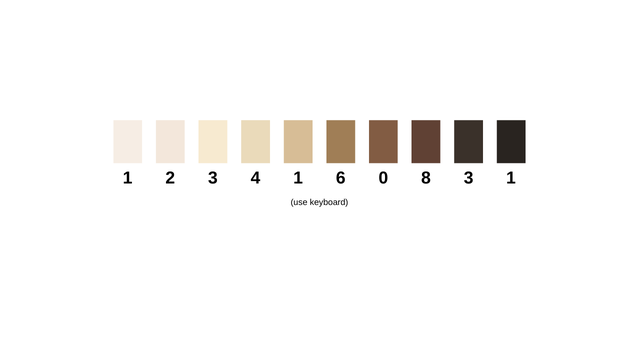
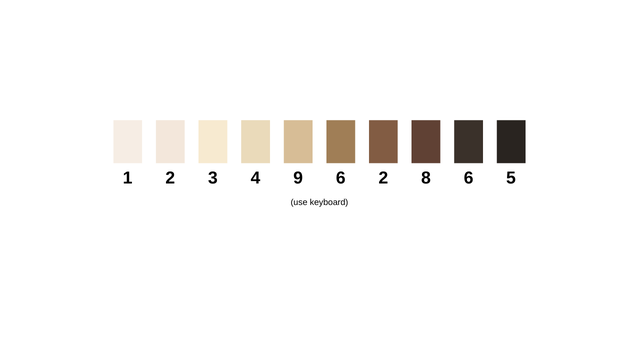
4 1: 1 -> 9 (298, 178)
6 0: 0 -> 2 (383, 178)
3 3: 3 -> 6 (469, 178)
2 1: 1 -> 5 (511, 178)
